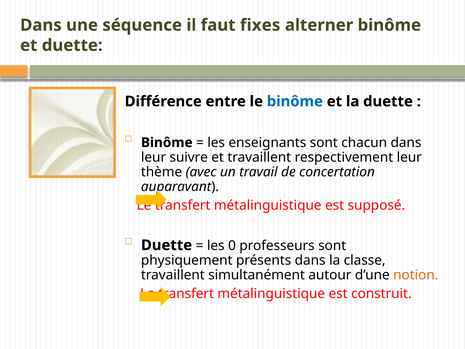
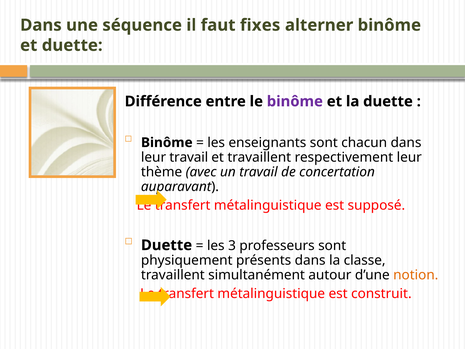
binôme colour: blue -> purple (295, 101)
leur suivre: suivre -> travail (189, 157)
0: 0 -> 3 (232, 245)
